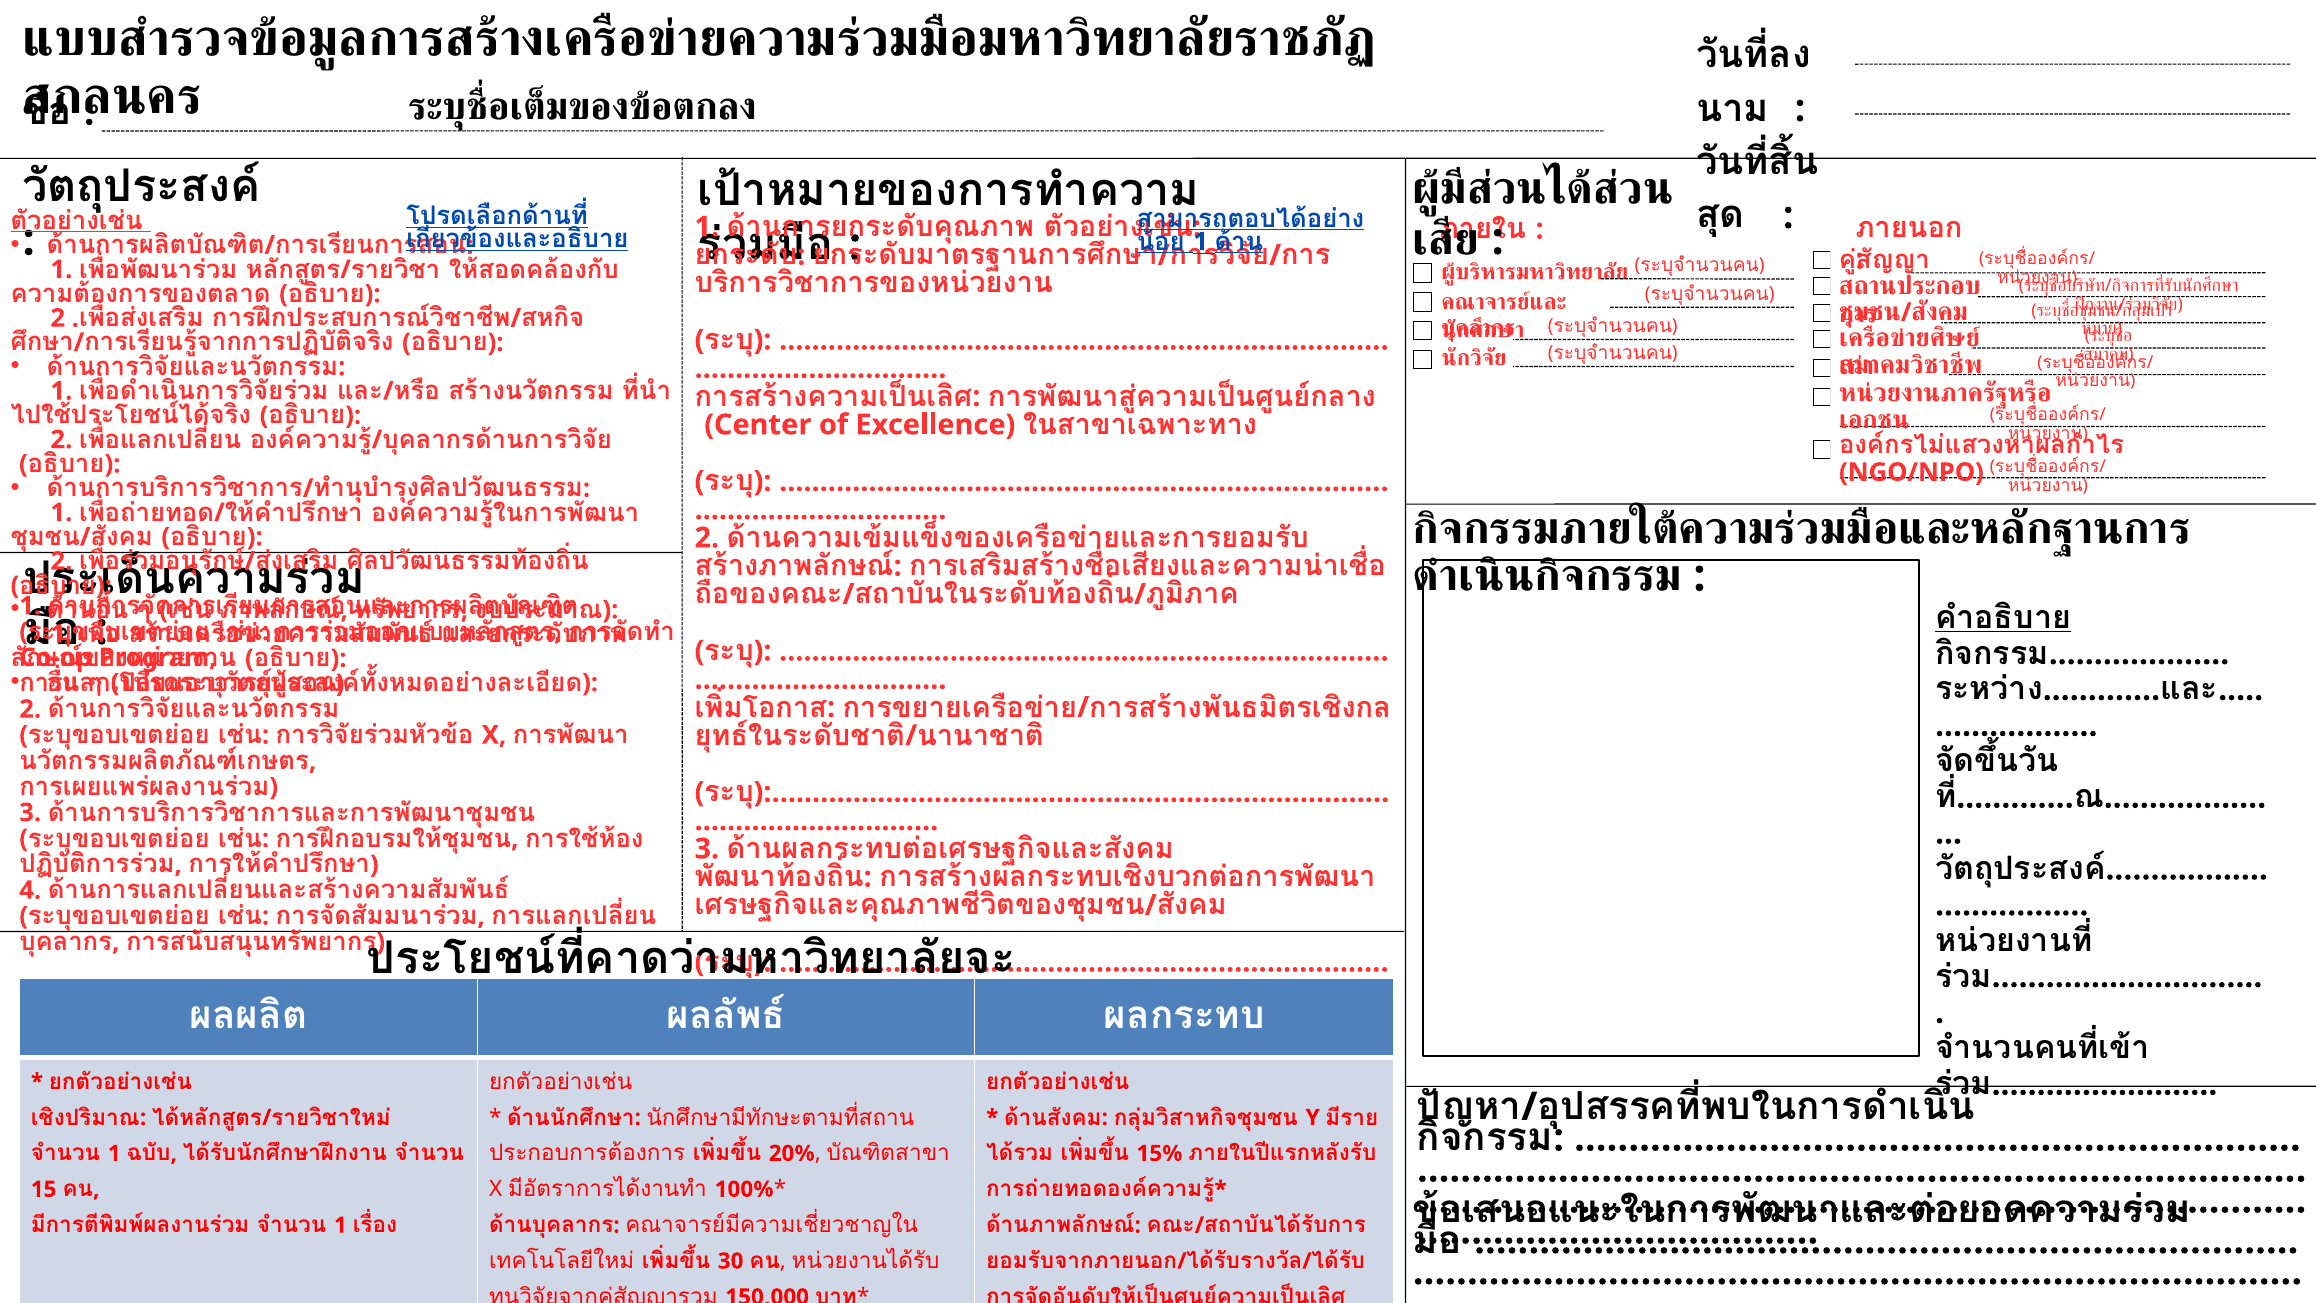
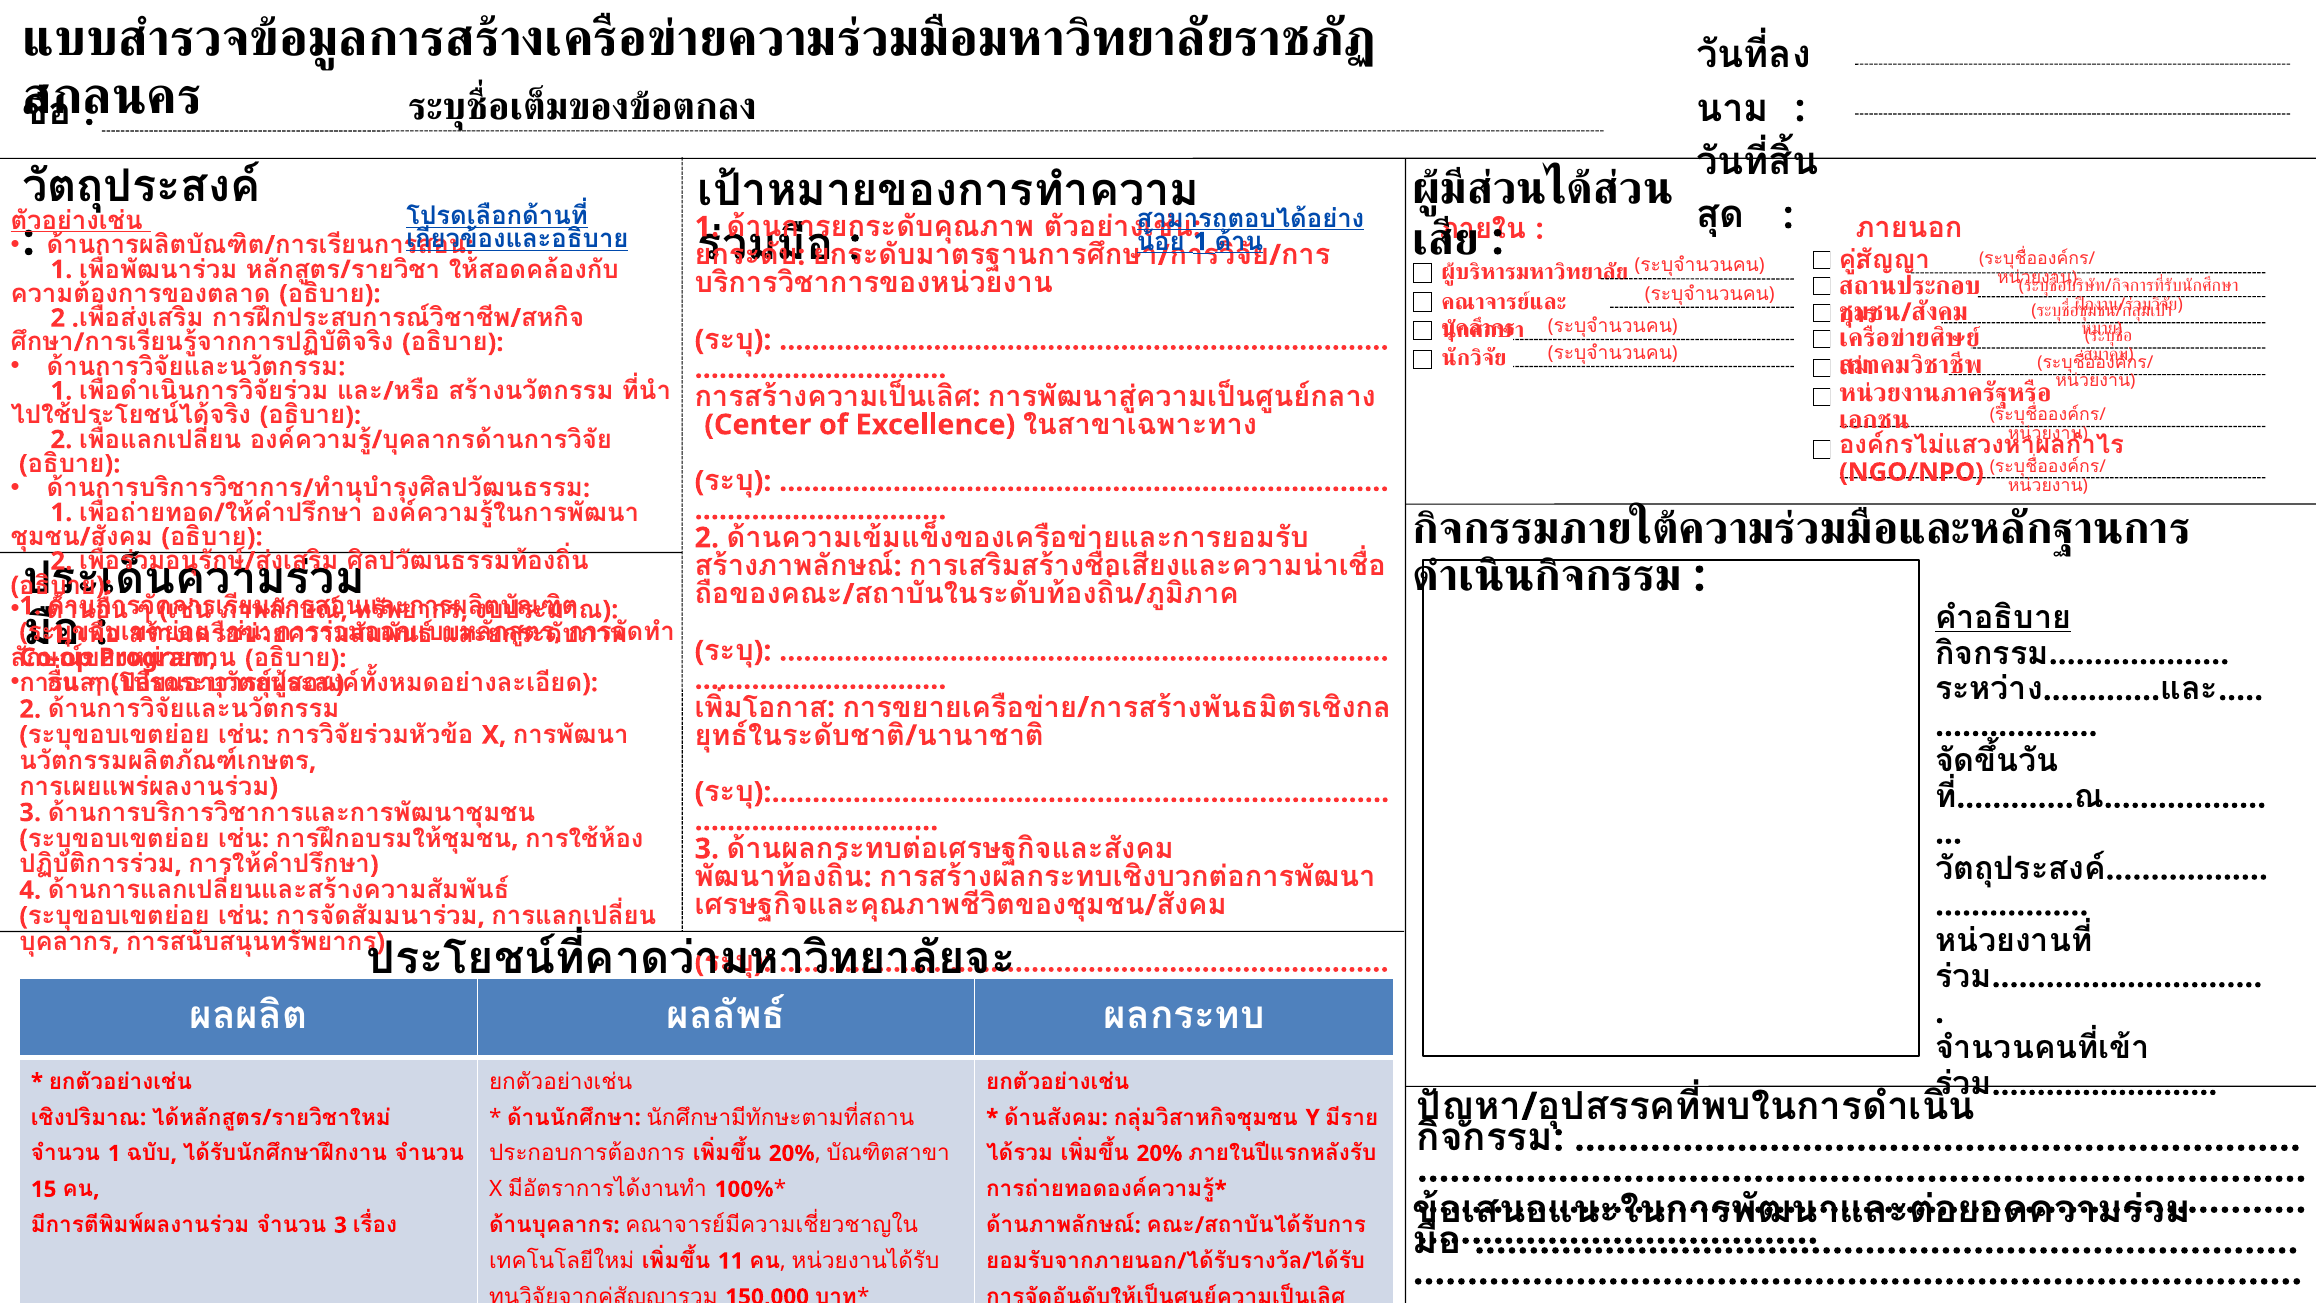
15%: 15% -> 20% (1160, 1153)
1: 1 -> 3 (341, 1225)
30: 30 -> 11 (731, 1261)
